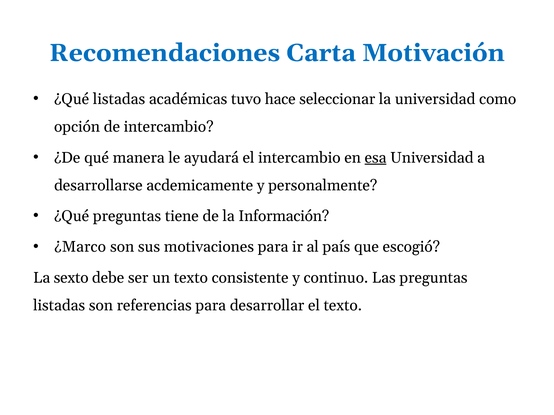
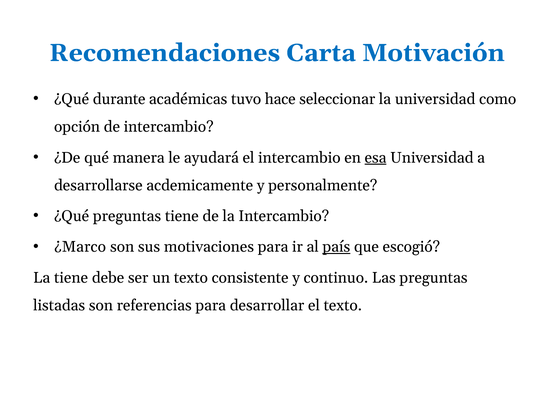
¿Qué listadas: listadas -> durante (119, 99)
la Información: Información -> Intercambio (284, 216)
país underline: none -> present (336, 247)
La sexto: sexto -> tiene (71, 278)
